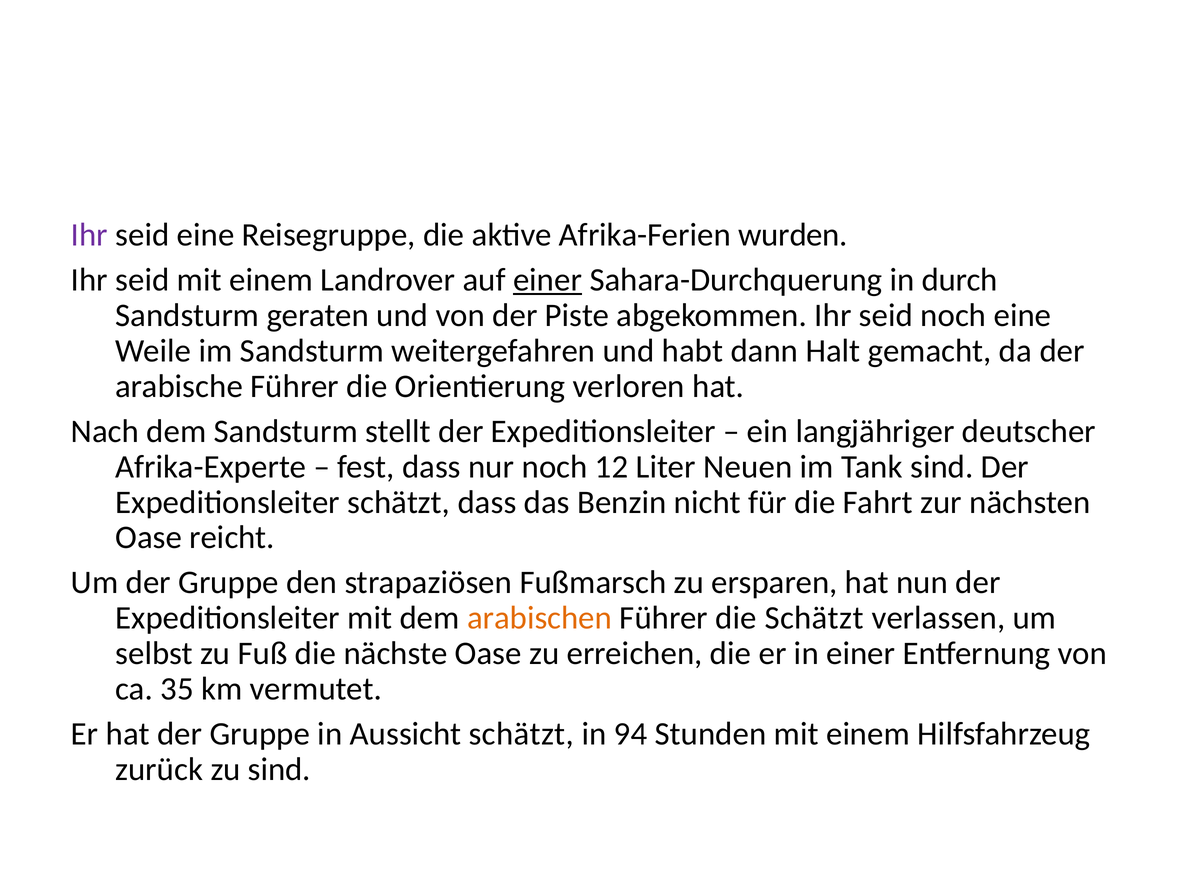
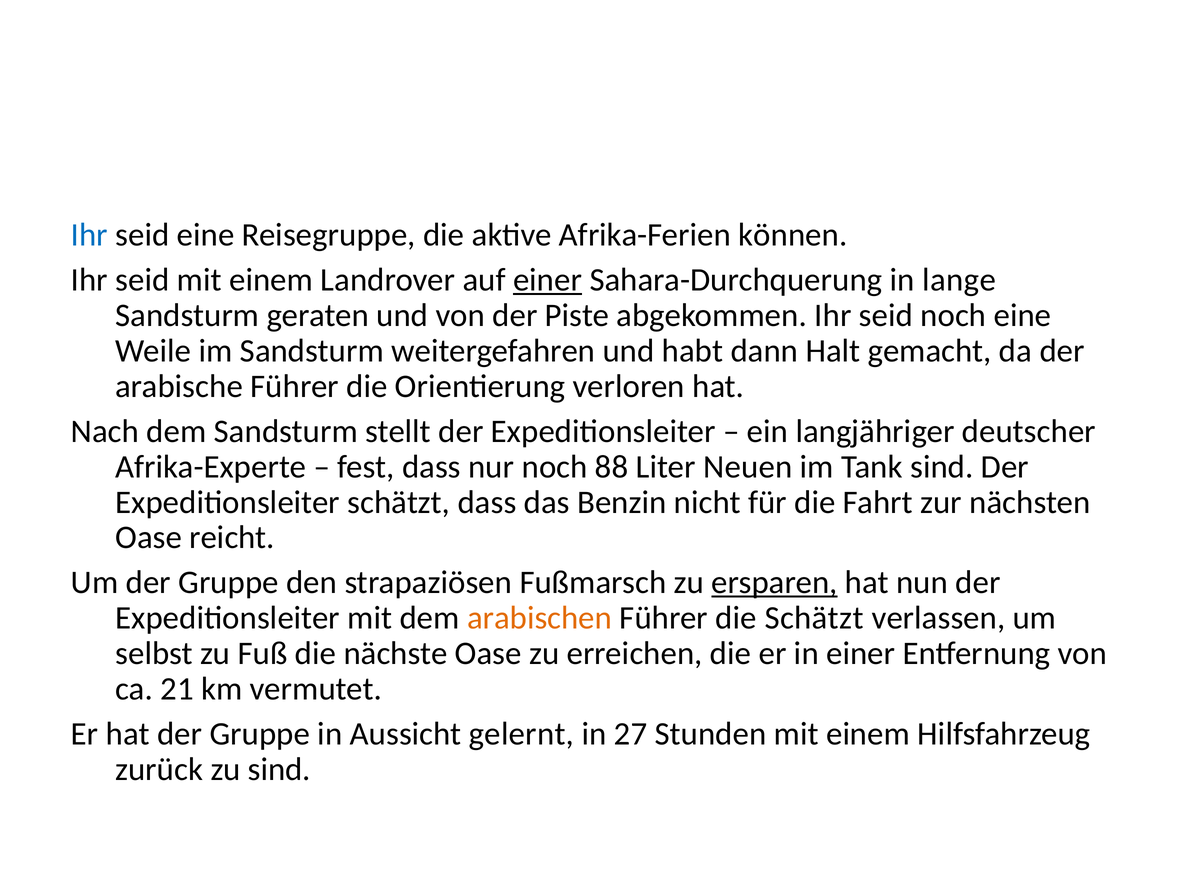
Ihr colour: purple -> blue (89, 235)
wurden: wurden -> können (793, 235)
durch: durch -> lange (959, 280)
12: 12 -> 88 (612, 467)
ersparen underline: none -> present (774, 583)
35: 35 -> 21 (177, 689)
Aussicht schätzt: schätzt -> gelernt (521, 734)
94: 94 -> 27 (631, 734)
